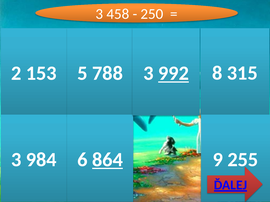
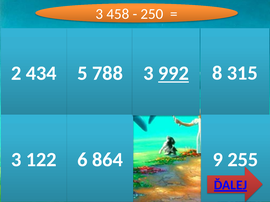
153: 153 -> 434 (41, 73)
984: 984 -> 122 (41, 160)
864 underline: present -> none (107, 160)
